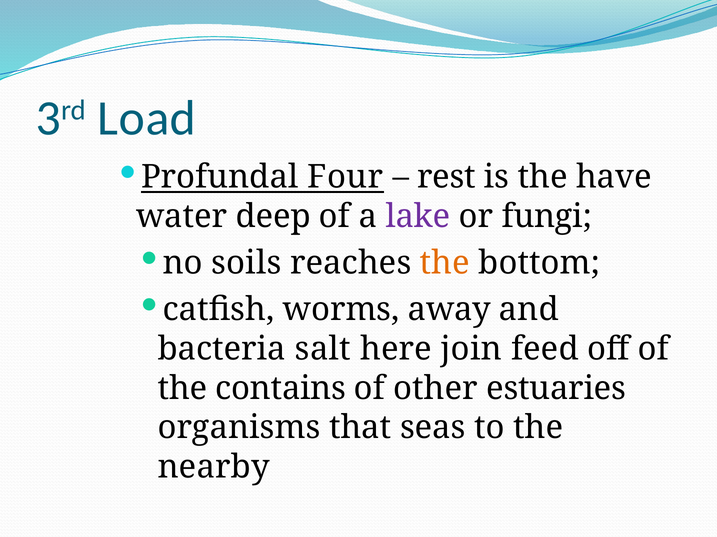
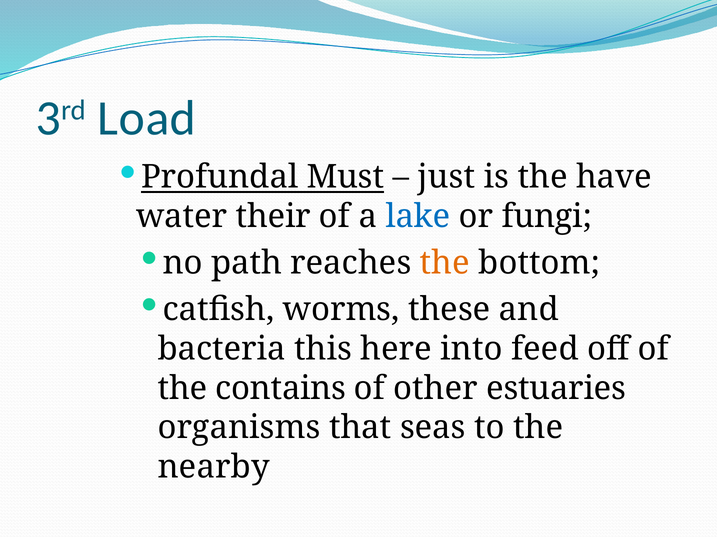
Four: Four -> Must (345, 177)
rest: rest -> just (446, 177)
deep: deep -> their (273, 217)
lake colour: purple -> blue (418, 217)
soils: soils -> path (247, 263)
away: away -> these (449, 310)
salt: salt -> this (323, 349)
join: join -> into (471, 349)
